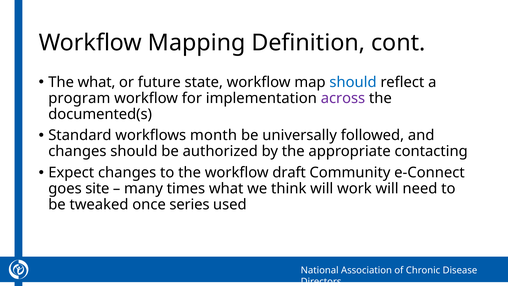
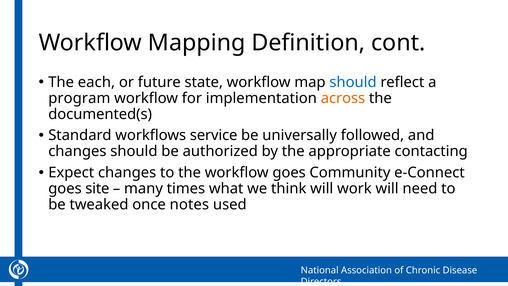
The what: what -> each (96, 82)
across colour: purple -> orange (343, 98)
month: month -> service (214, 135)
workflow draft: draft -> goes (289, 173)
series: series -> notes (189, 204)
